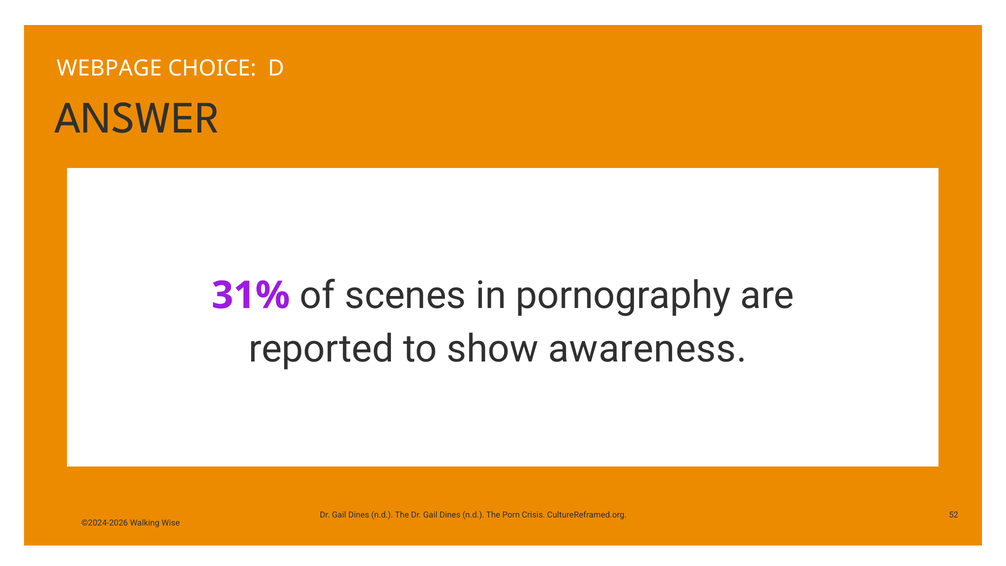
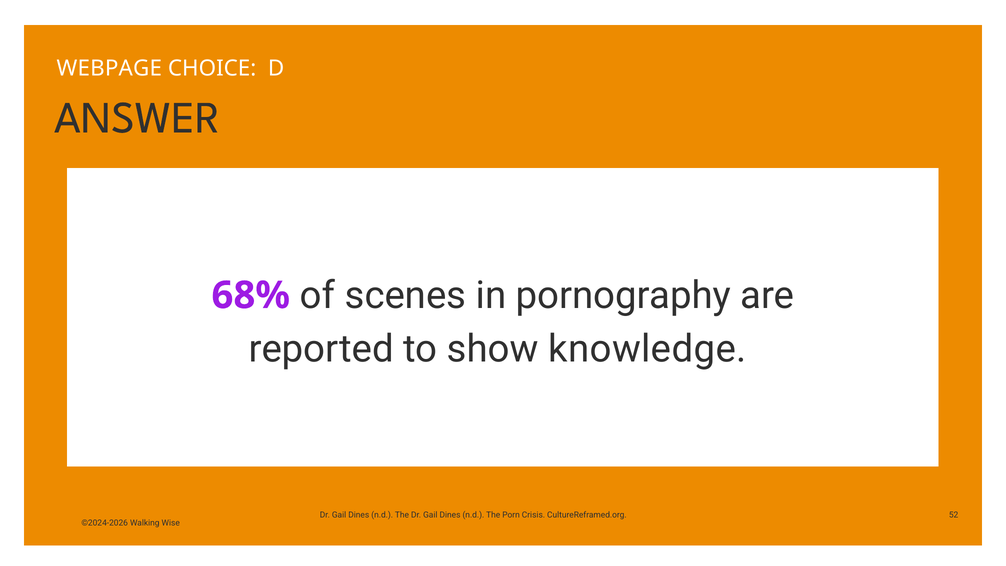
31%: 31% -> 68% (251, 295)
awareness: awareness -> knowledge (647, 349)
